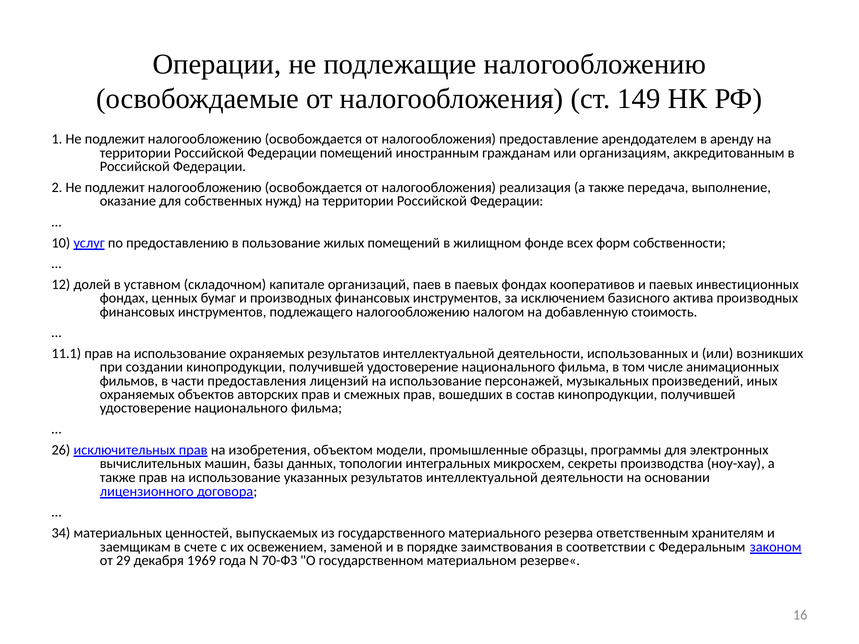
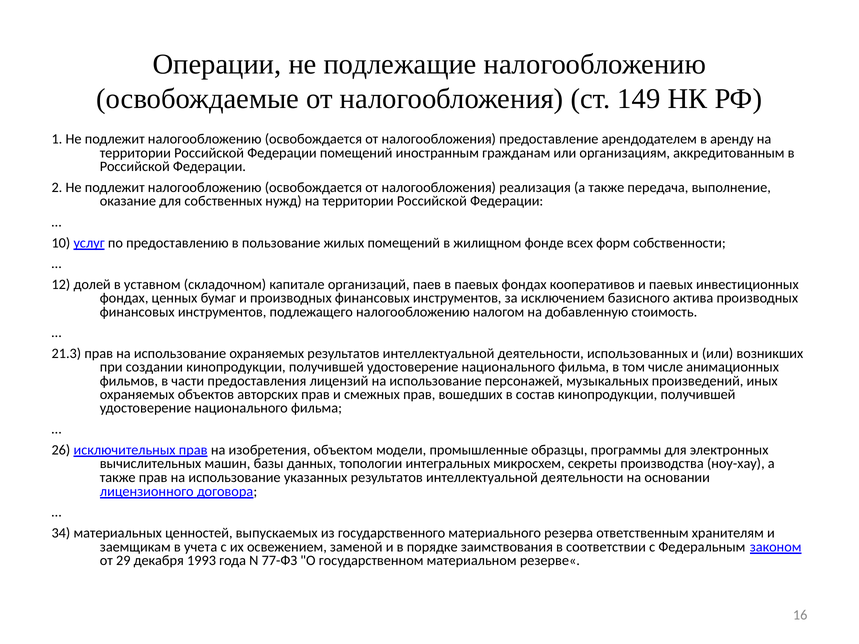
11.1: 11.1 -> 21.3 (66, 353)
счете: счете -> учета (201, 547)
1969: 1969 -> 1993 (202, 561)
70-ФЗ: 70-ФЗ -> 77-ФЗ (279, 561)
